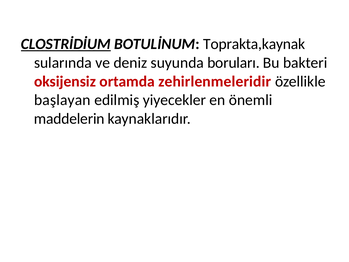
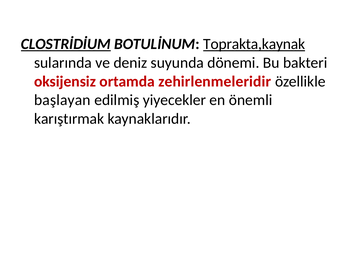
Toprakta,kaynak underline: none -> present (254, 44)
boruları: boruları -> dönemi (233, 63)
maddelerin: maddelerin -> karıştırmak (69, 119)
